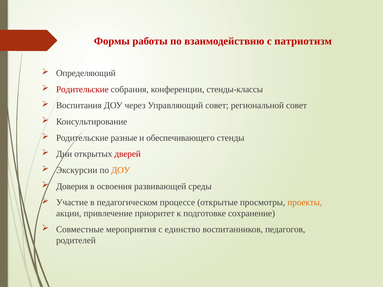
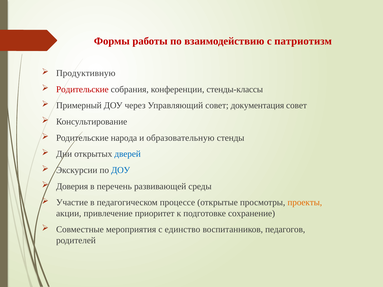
Определяющий: Определяющий -> Продуктивную (86, 73)
Воспитания: Воспитания -> Примерный (79, 106)
региональной: региональной -> документация (257, 106)
разные: разные -> народа (124, 138)
обеспечивающего: обеспечивающего -> образовательную (180, 138)
дверей colour: red -> blue (128, 154)
ДОУ colour: orange -> blue (121, 170)
освоения: освоения -> перечень (114, 186)
